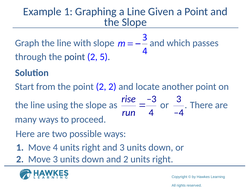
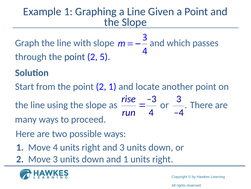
2 2: 2 -> 1 (112, 86)
and 2: 2 -> 1 (126, 159)
